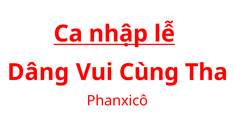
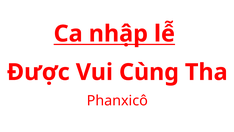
Dâng: Dâng -> Được (38, 72)
